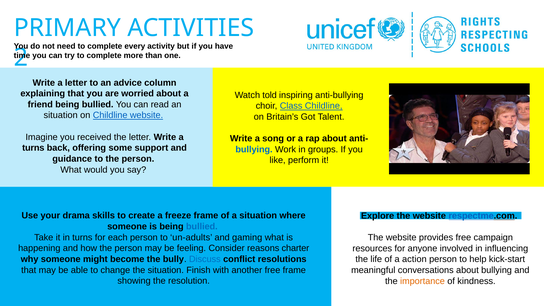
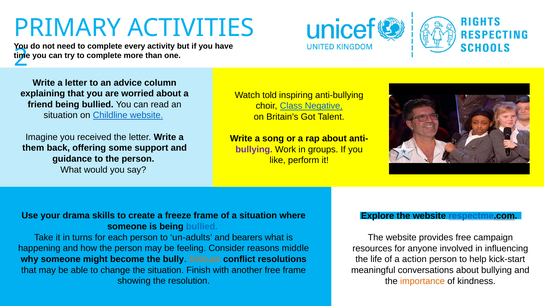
Class Childline: Childline -> Negative (324, 106)
turns: turns -> them (33, 148)
bullying colour: blue -> purple (254, 149)
gaming: gaming -> bearers (247, 237)
charter: charter -> middle (295, 248)
Discuss colour: blue -> orange (205, 259)
